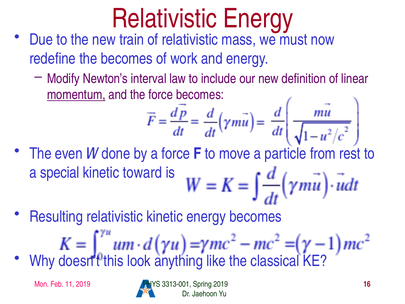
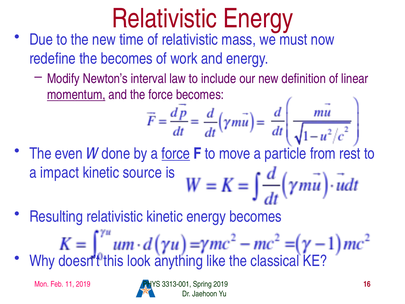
train: train -> time (132, 40)
force underline: none -> present (176, 153)
special: special -> impact (60, 172)
toward: toward -> source (142, 172)
